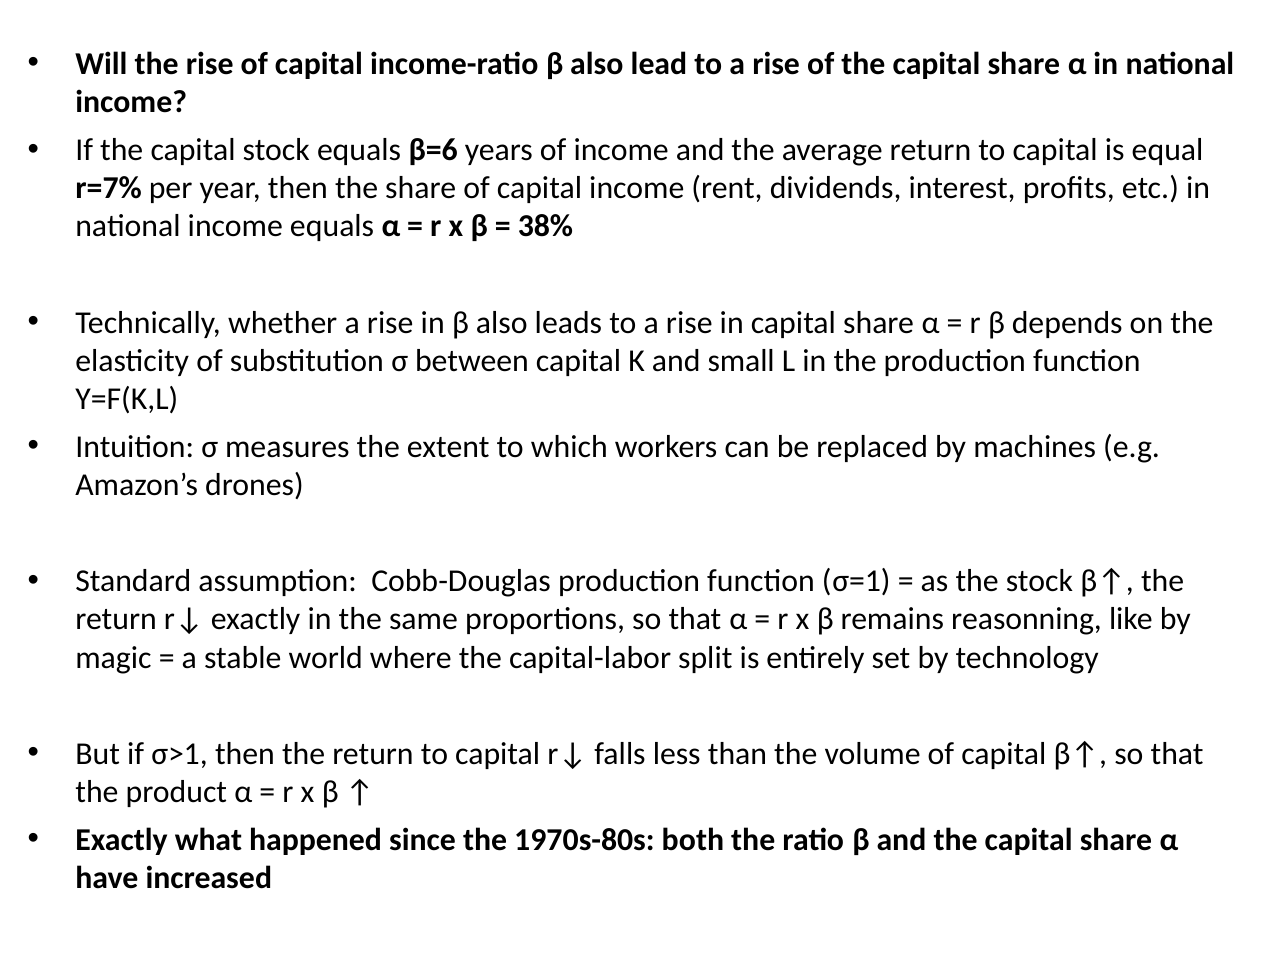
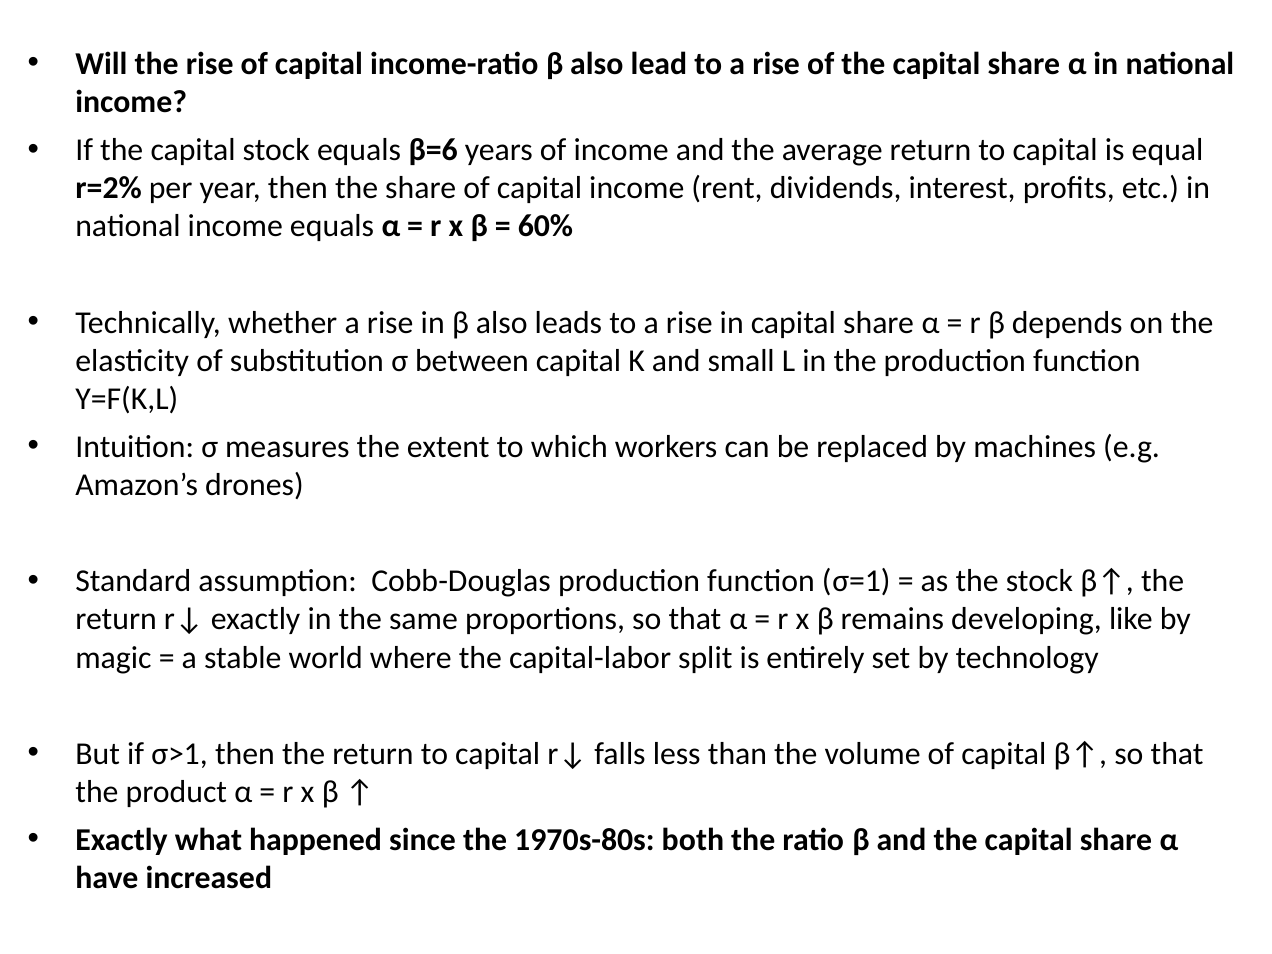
r=7%: r=7% -> r=2% (109, 188)
38%: 38% -> 60% (545, 226)
reasonning: reasonning -> developing (1026, 619)
